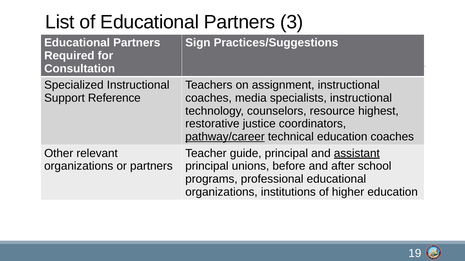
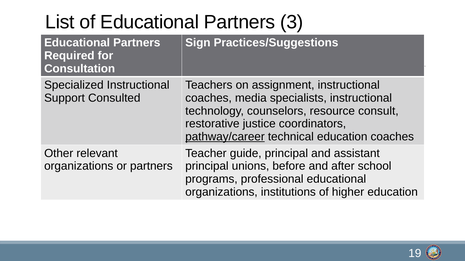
Reference: Reference -> Consulted (114, 98)
highest: highest -> consult (378, 111)
assistant underline: present -> none (357, 154)
